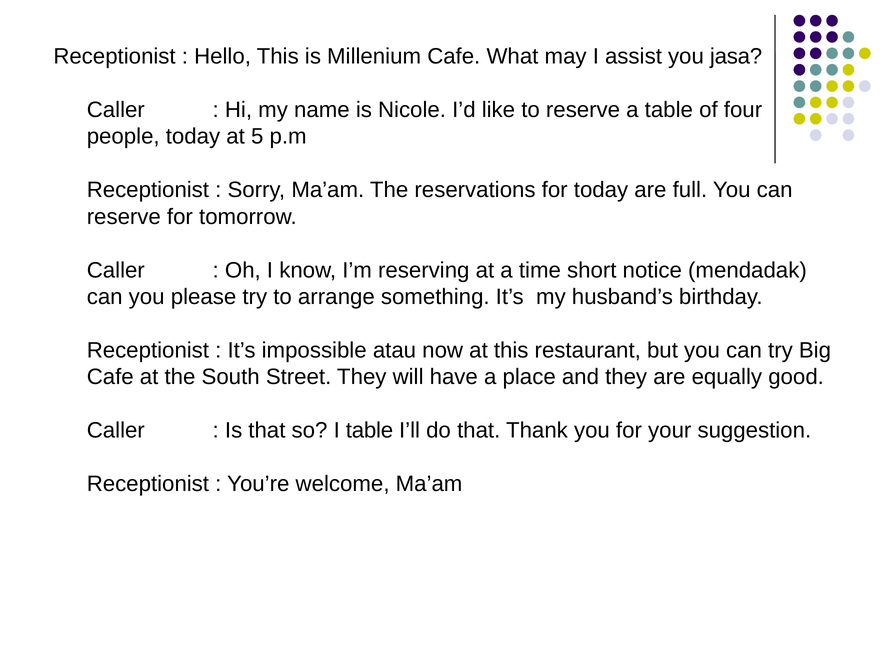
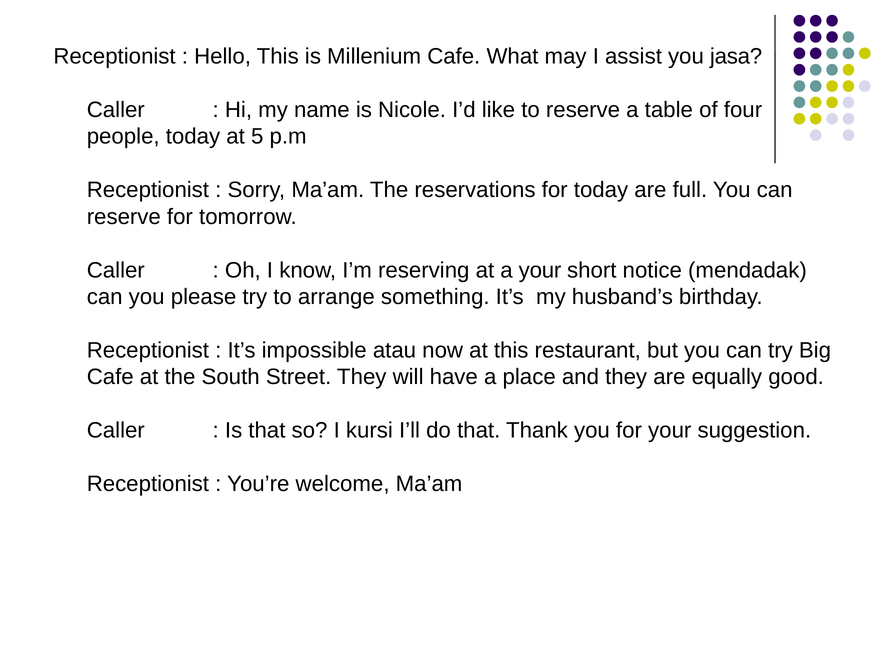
a time: time -> your (540, 270)
I table: table -> kursi (369, 430)
